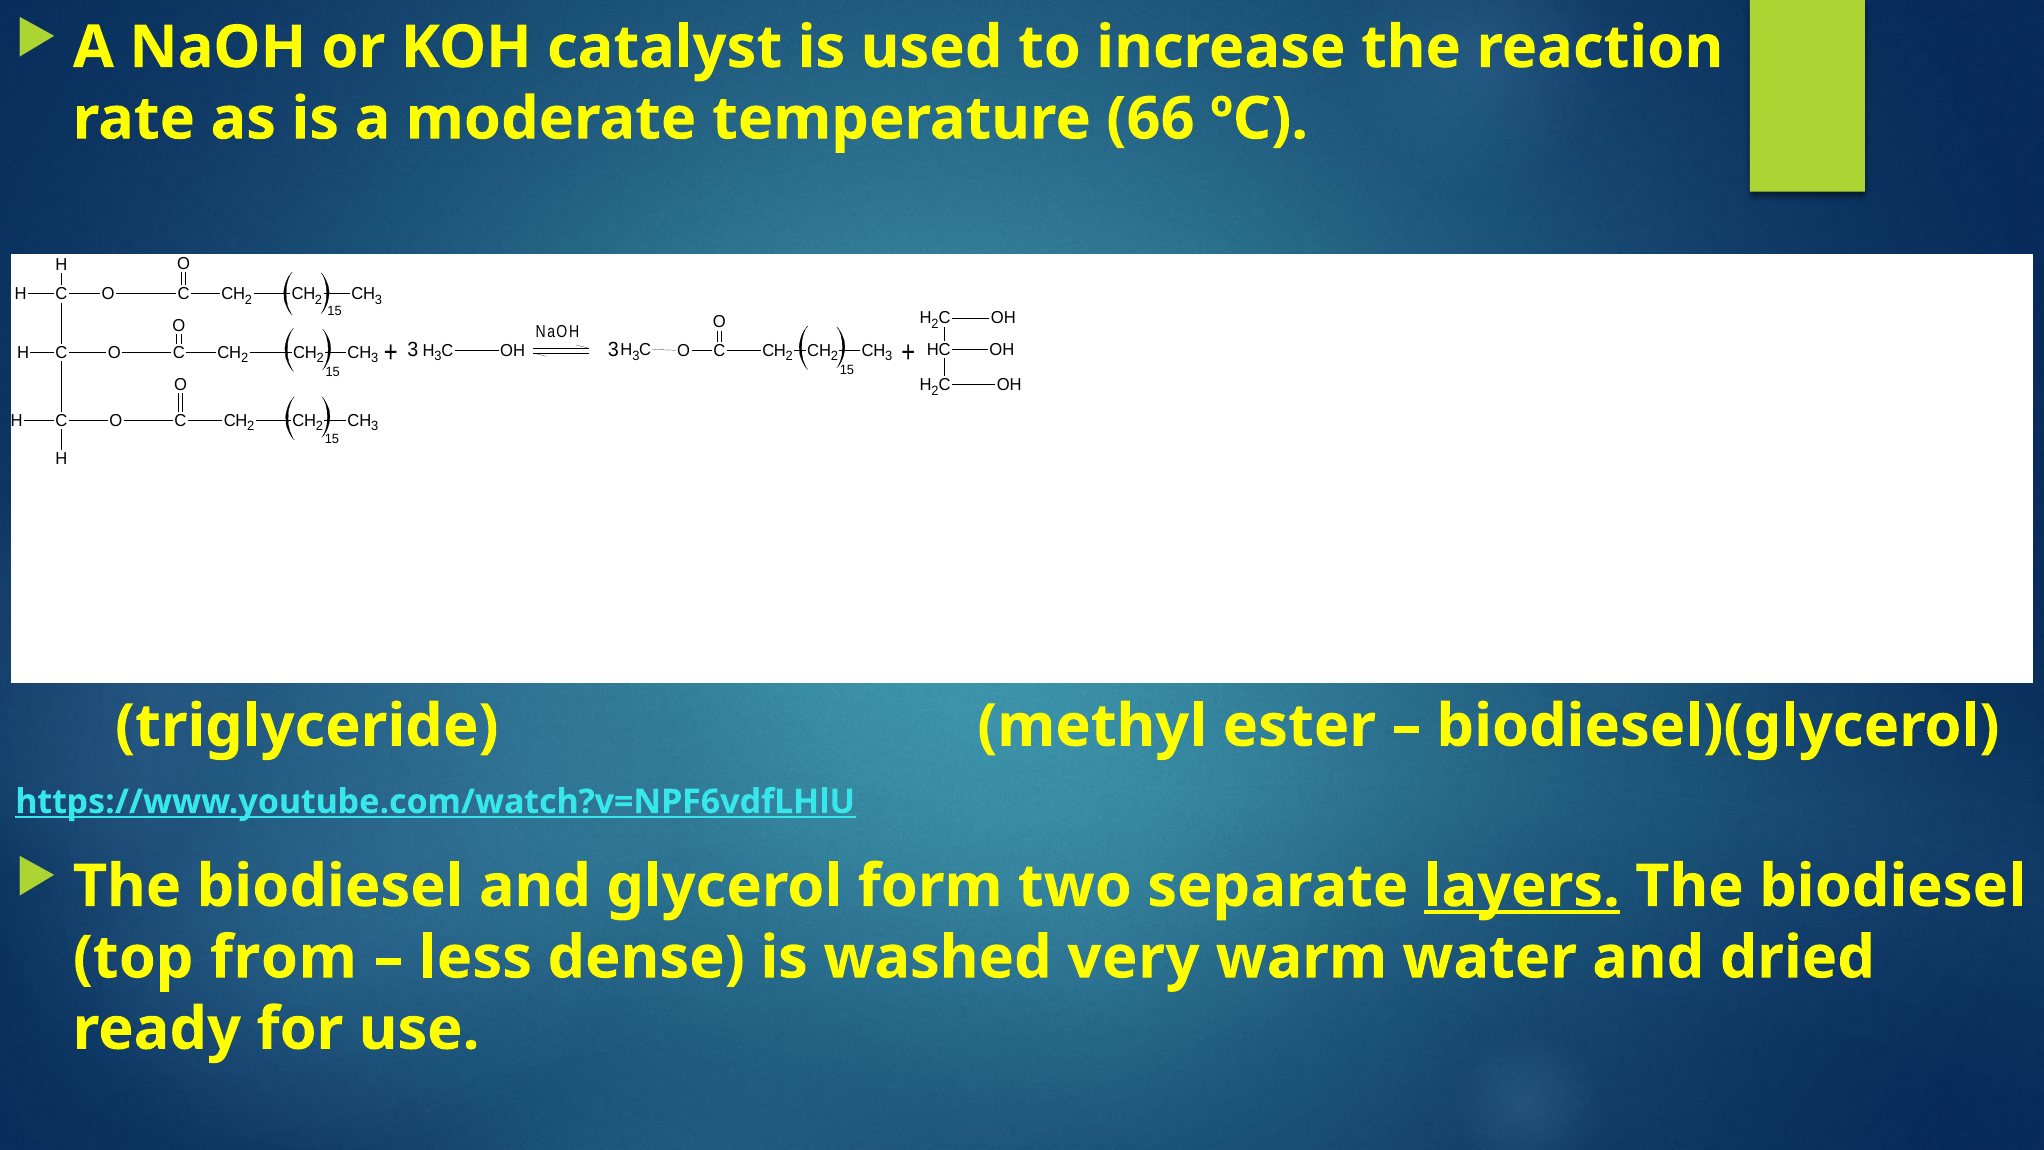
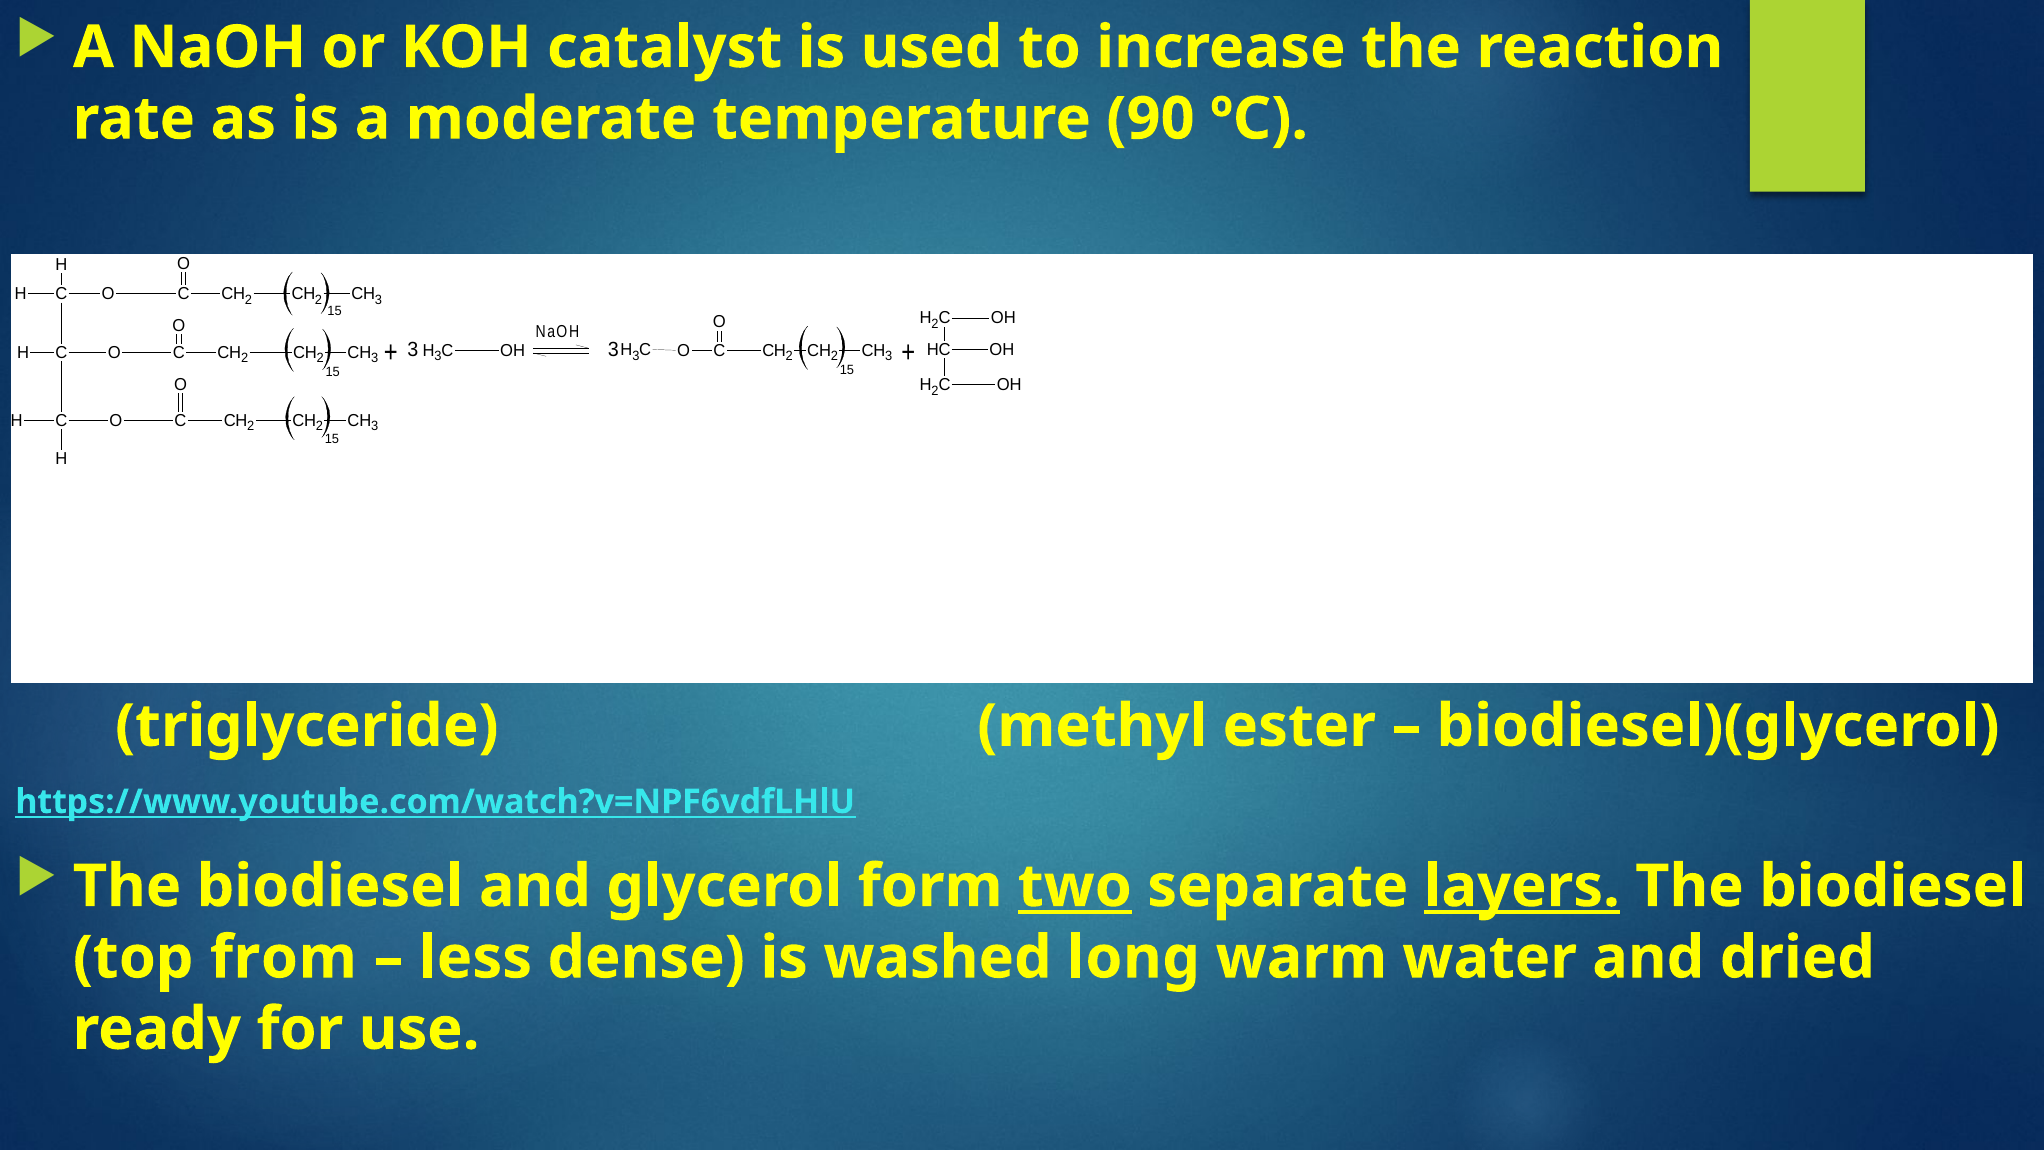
66: 66 -> 90 (1150, 119)
two underline: none -> present (1075, 886)
very: very -> long (1134, 958)
